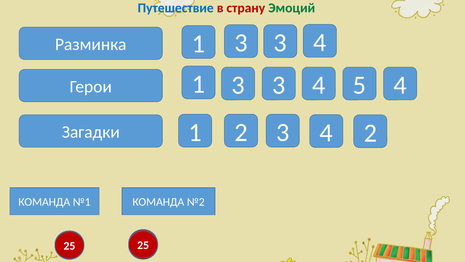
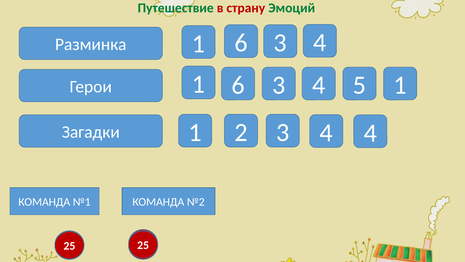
Путешествие colour: blue -> green (176, 8)
3: 3 -> 6 (241, 43)
3: 3 -> 6 (238, 85)
5 4: 4 -> 1 (400, 85)
4 2: 2 -> 4 (370, 133)
